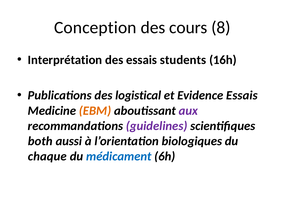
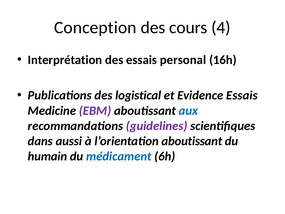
8: 8 -> 4 (221, 28)
students: students -> personal (183, 60)
EBM colour: orange -> purple (95, 111)
aux colour: purple -> blue (188, 111)
both: both -> dans (40, 141)
l’orientation biologiques: biologiques -> aboutissant (192, 141)
chaque: chaque -> humain (47, 156)
